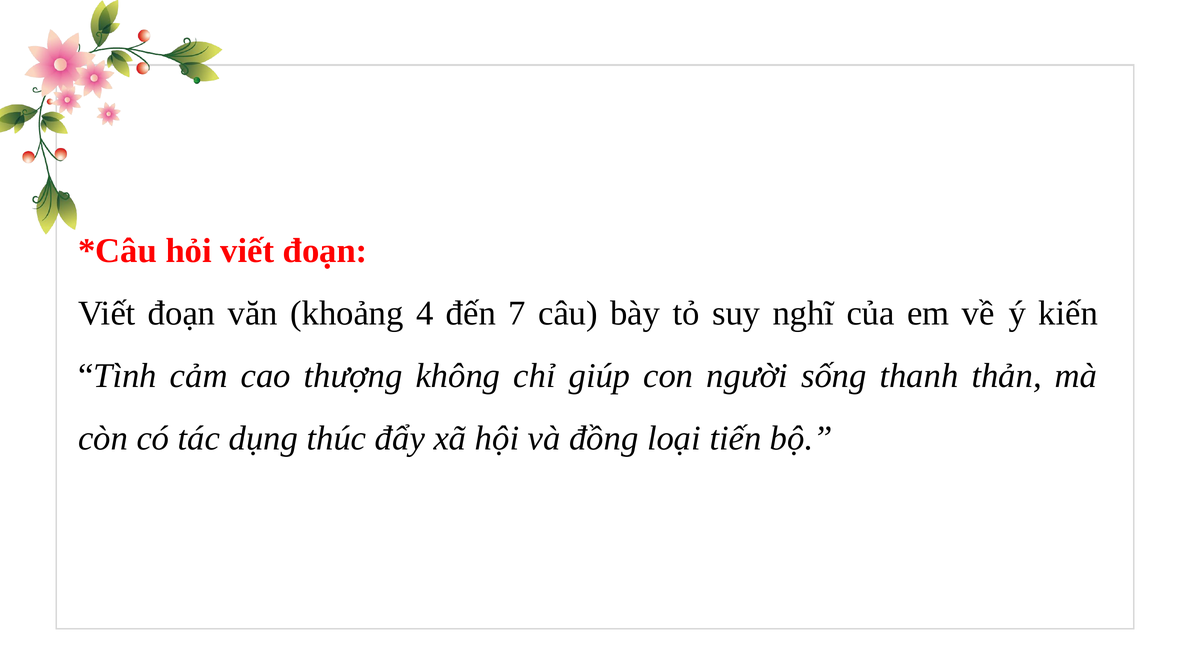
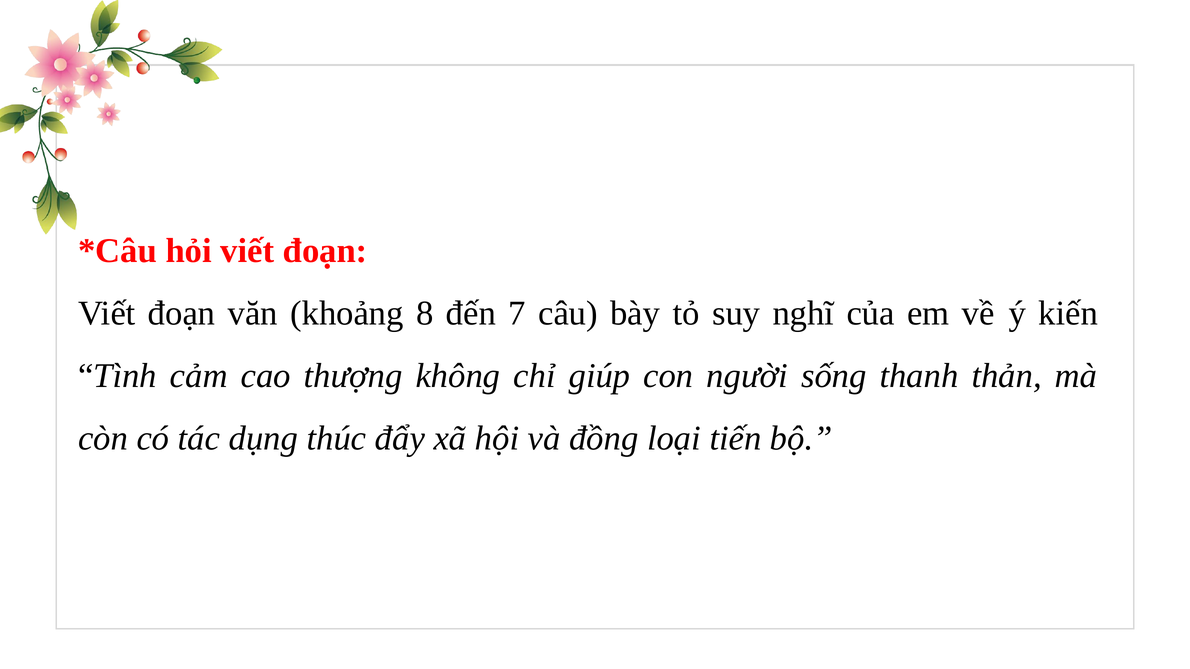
4: 4 -> 8 (425, 313)
